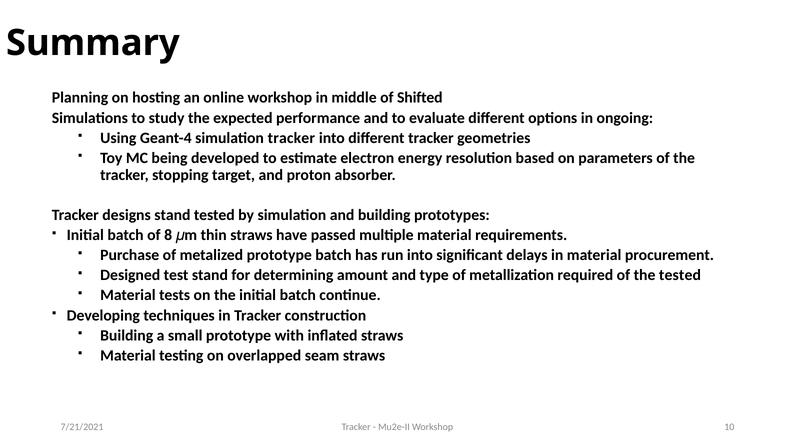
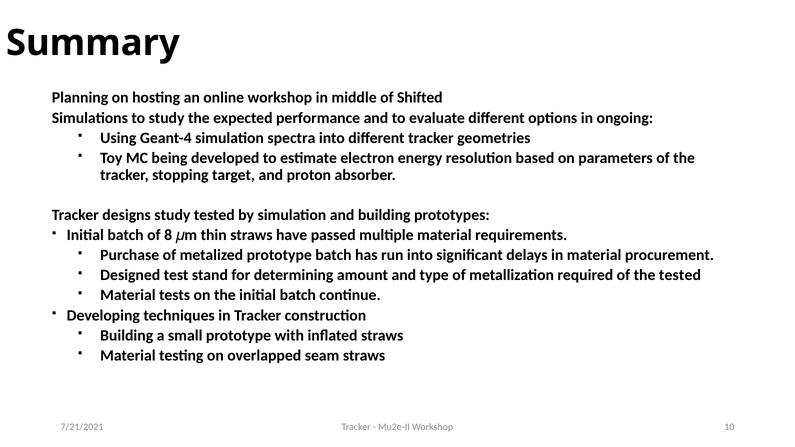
simulation tracker: tracker -> spectra (291, 138)
designs stand: stand -> study (172, 215)
